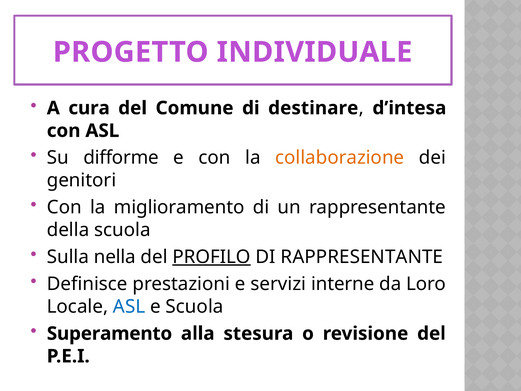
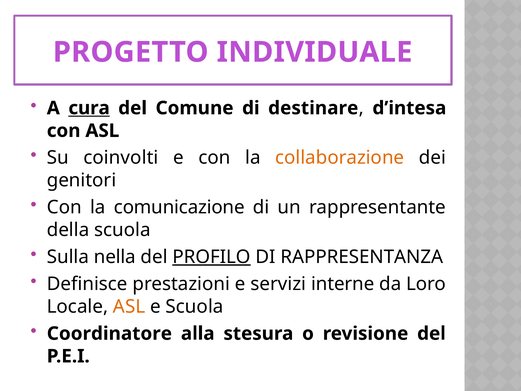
cura underline: none -> present (89, 108)
difforme: difforme -> coinvolti (121, 158)
miglioramento: miglioramento -> comunicazione (179, 207)
DI RAPPRESENTANTE: RAPPRESENTANTE -> RAPPRESENTANZA (362, 257)
ASL colour: blue -> orange (129, 306)
Superamento: Superamento -> Coordinatore (109, 333)
